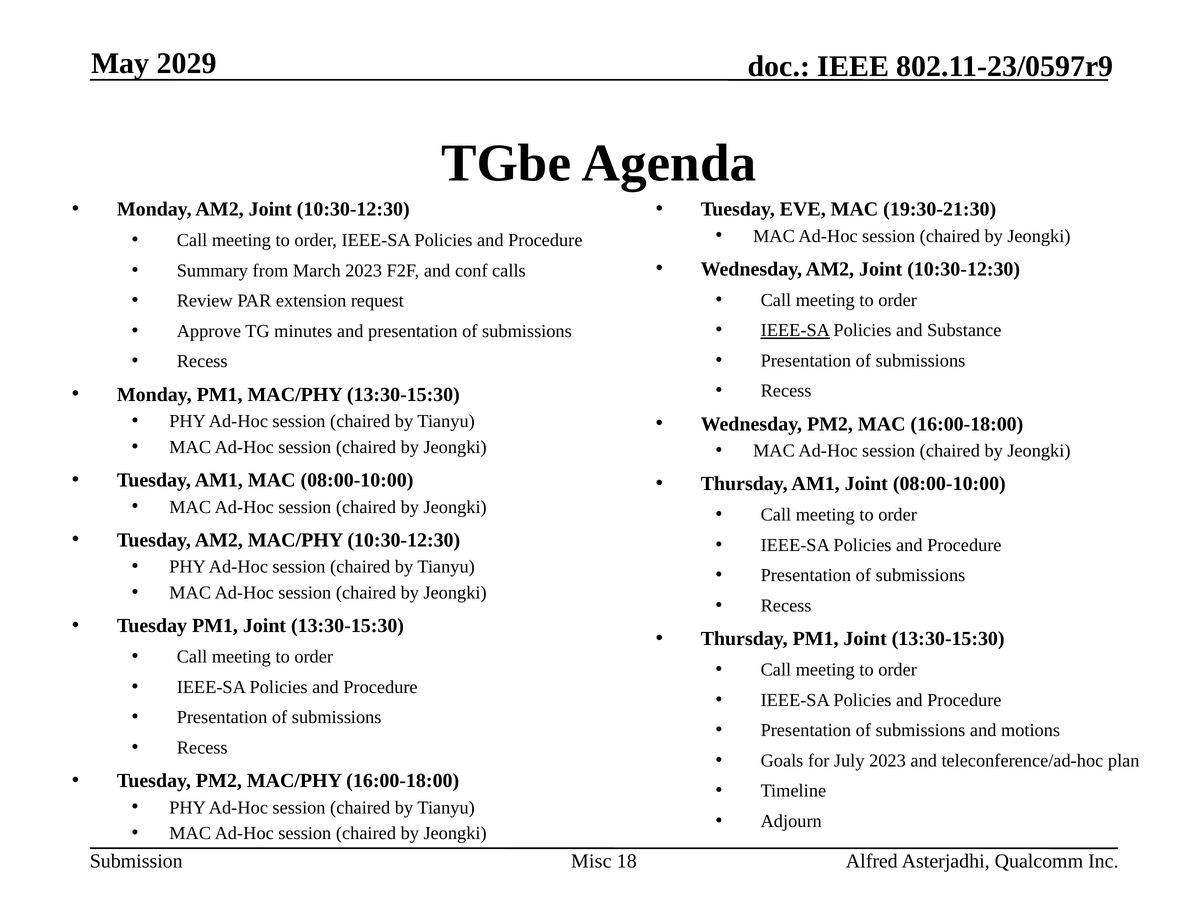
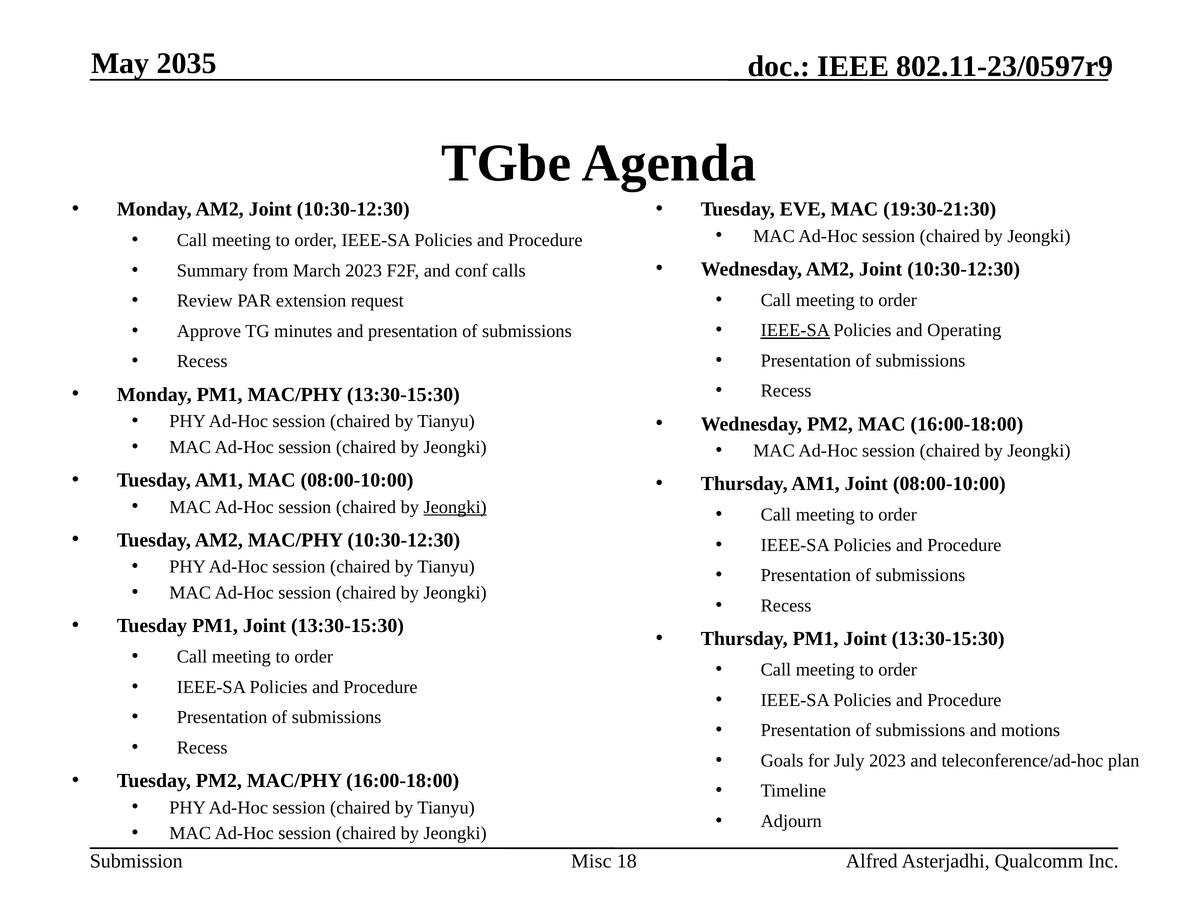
2029: 2029 -> 2035 (187, 64)
Substance: Substance -> Operating (964, 331)
Jeongki underline: none -> present (455, 507)
